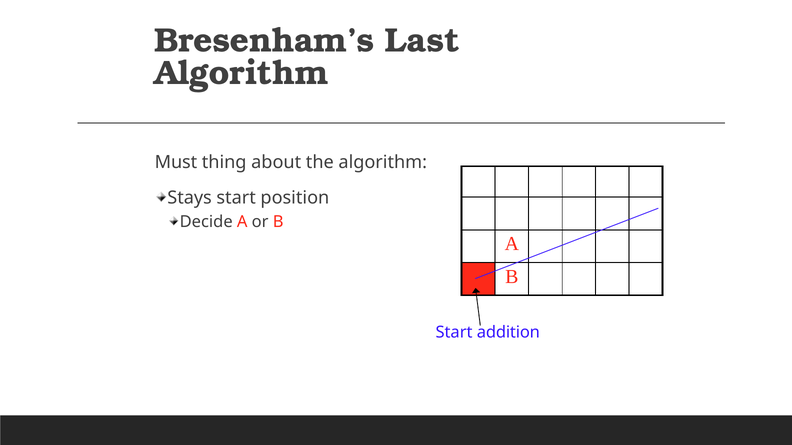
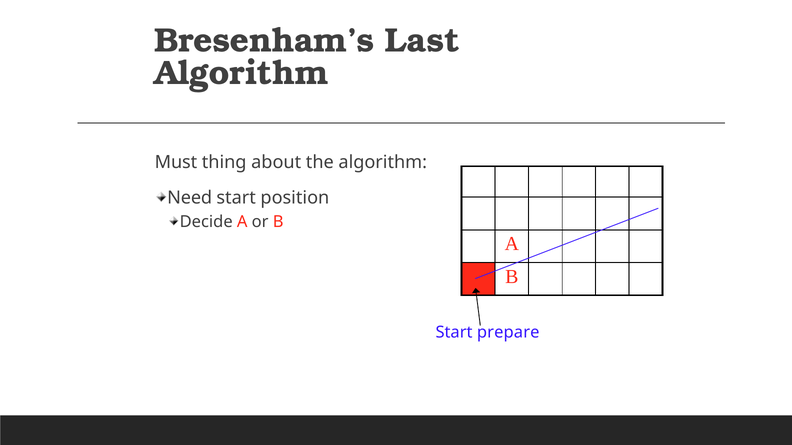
Stays: Stays -> Need (190, 198)
addition: addition -> prepare (508, 333)
